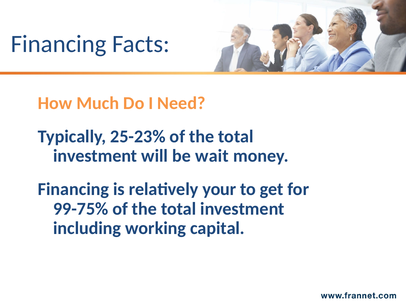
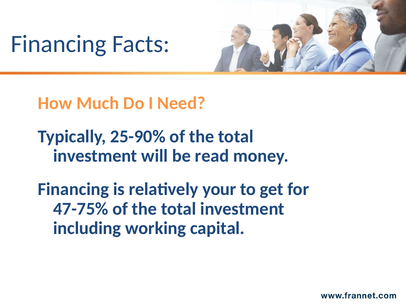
25-23%: 25-23% -> 25-90% (138, 136)
wait: wait -> read (212, 156)
99-75%: 99-75% -> 47-75% (81, 208)
